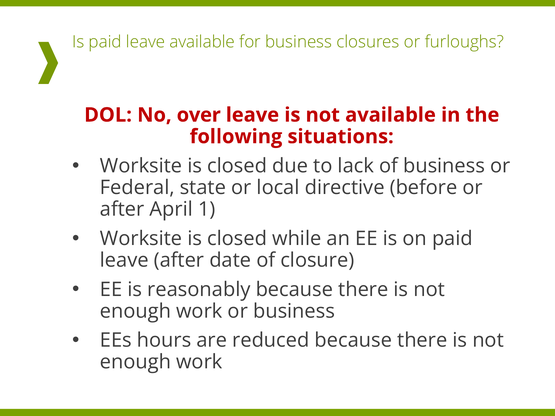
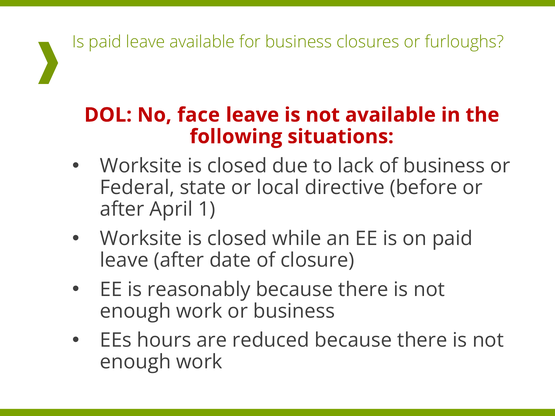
over: over -> face (199, 115)
